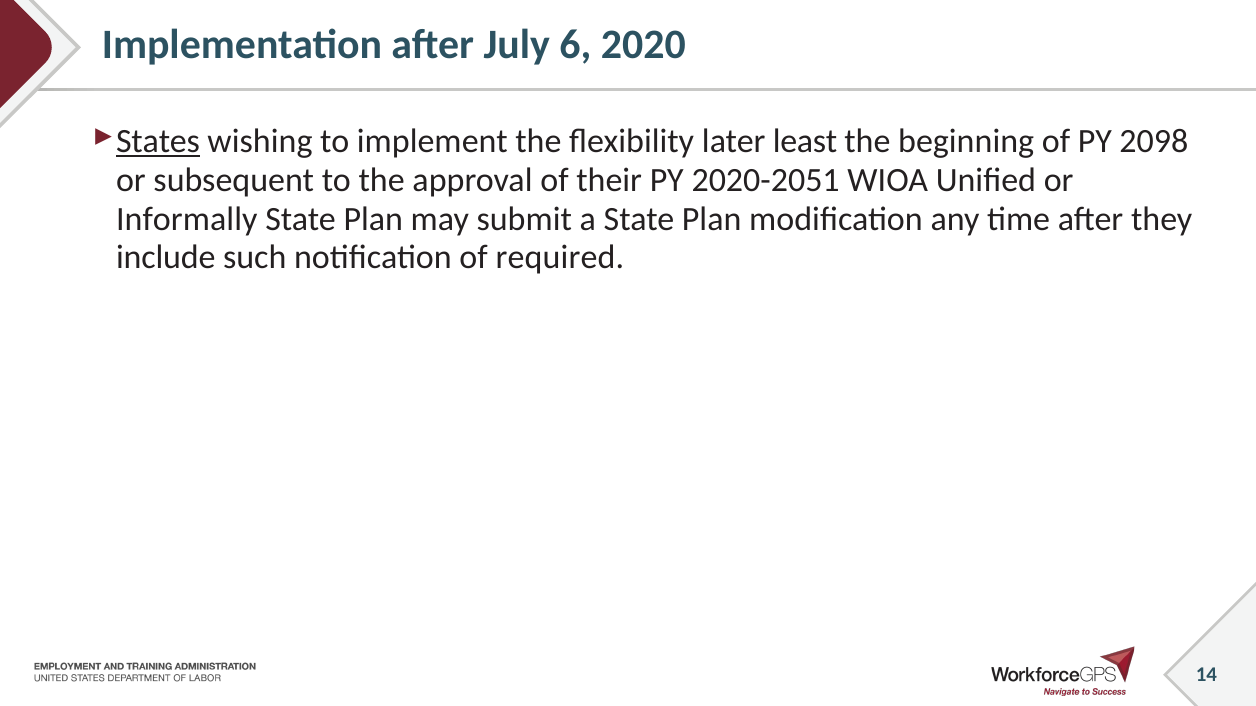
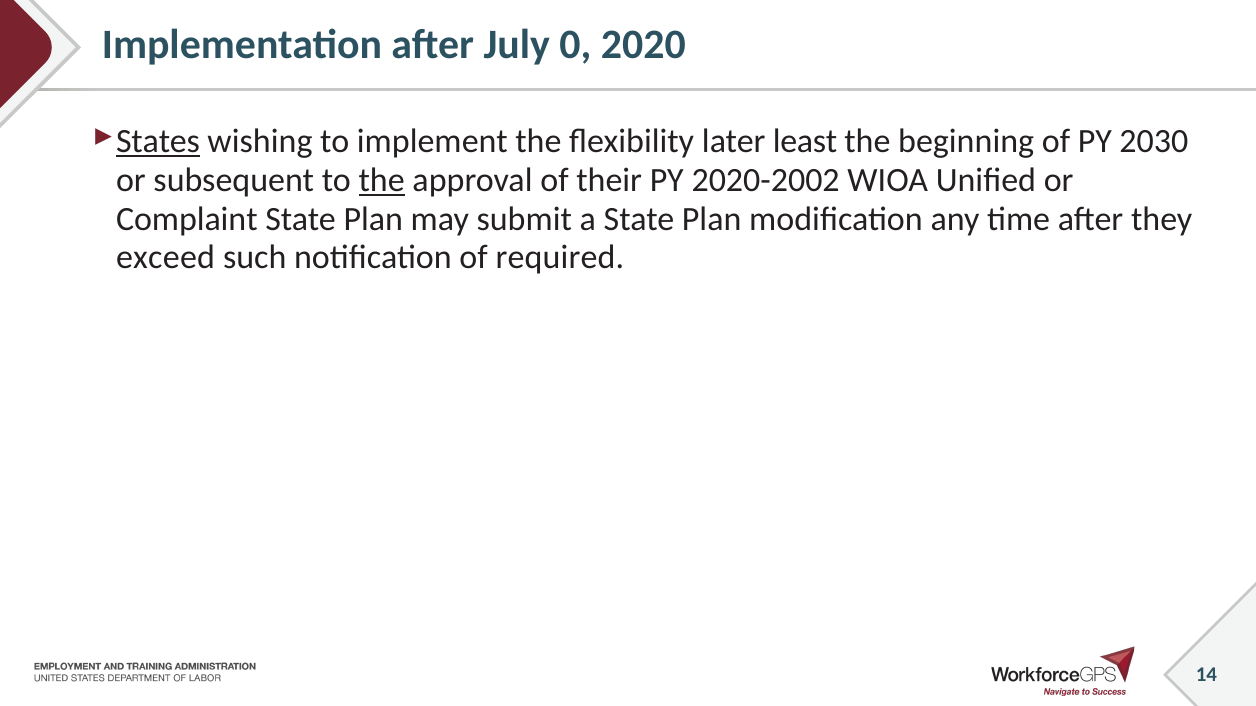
6: 6 -> 0 (575, 45)
2098: 2098 -> 2030 (1154, 142)
the underline: none -> present (382, 180)
2020-2051: 2020-2051 -> 2020-2002 (766, 180)
Informally: Informally -> Complaint (187, 219)
include: include -> exceed (166, 258)
